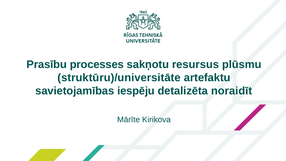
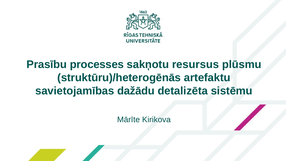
struktūru)/universitāte: struktūru)/universitāte -> struktūru)/heterogēnās (119, 78)
iespēju: iespēju -> dažādu (136, 91)
noraidīt: noraidīt -> sistēmu (232, 91)
